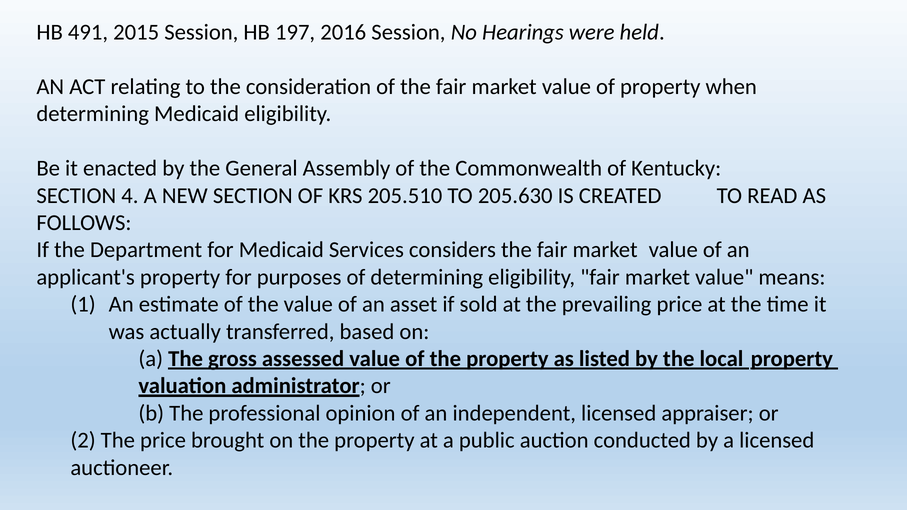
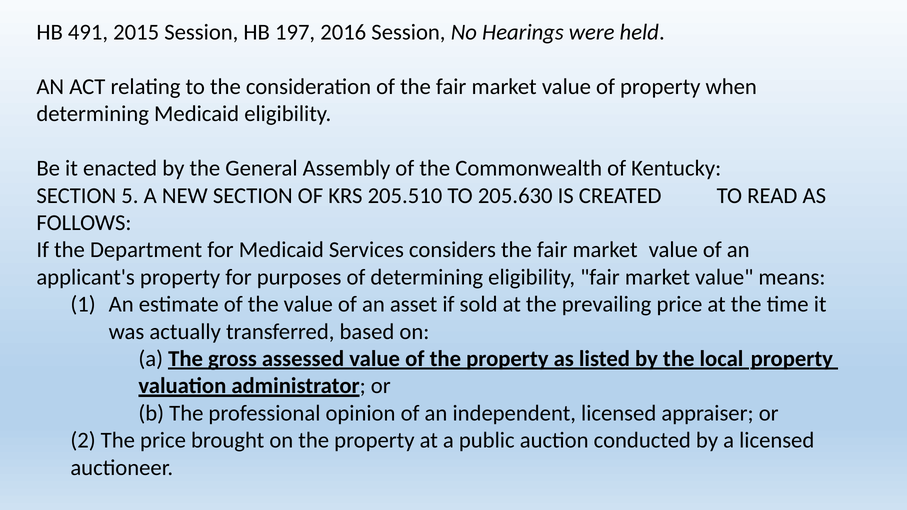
4: 4 -> 5 (130, 196)
